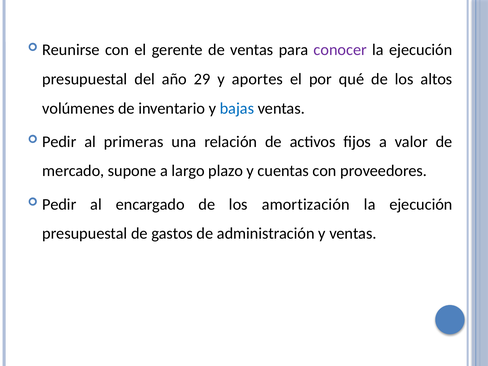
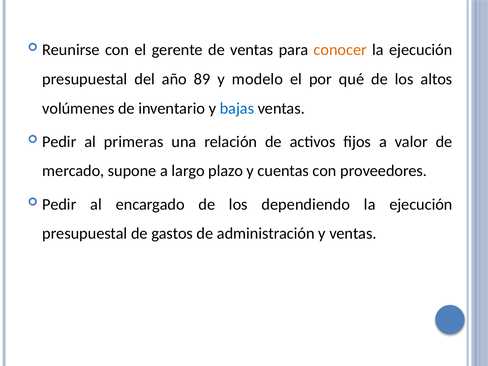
conocer colour: purple -> orange (340, 50)
29: 29 -> 89 (202, 79)
aportes: aportes -> modelo (257, 79)
amortización: amortización -> dependiendo (306, 204)
